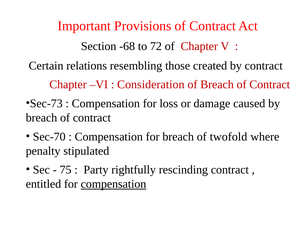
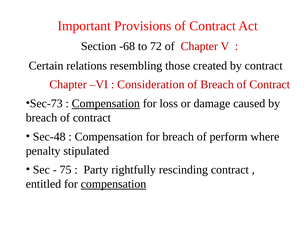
Compensation underline: none -> present (106, 104)
Sec-70: Sec-70 -> Sec-48 (49, 137)
twofold: twofold -> perform (229, 137)
